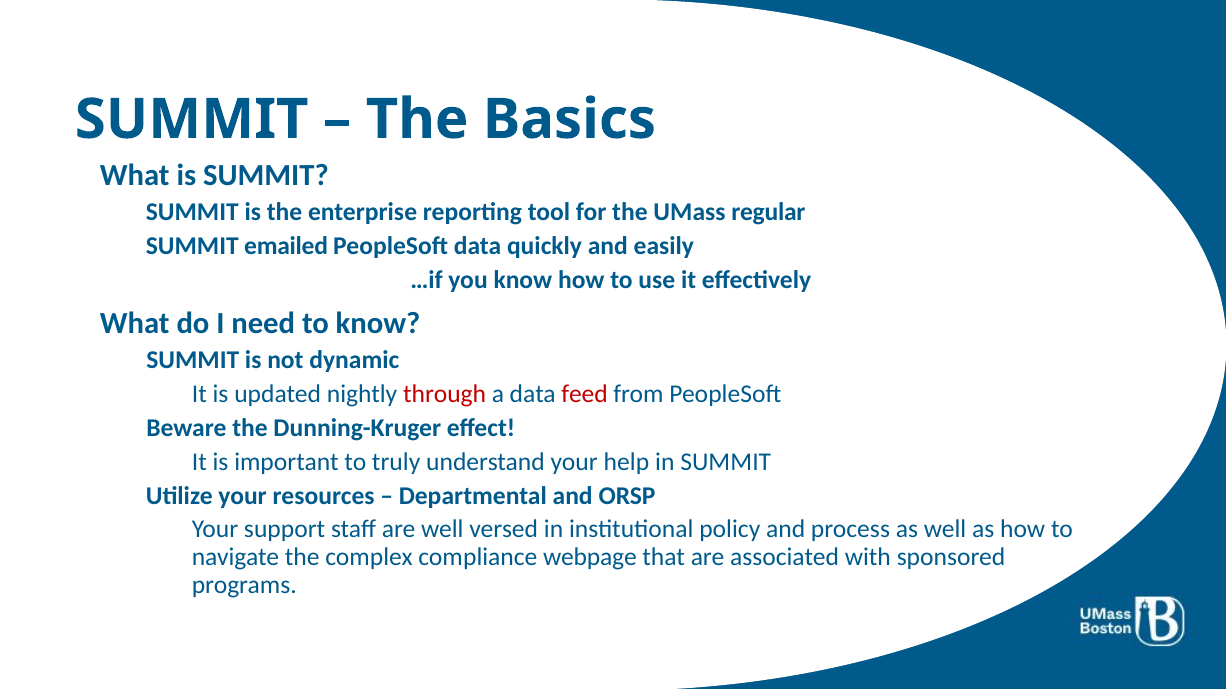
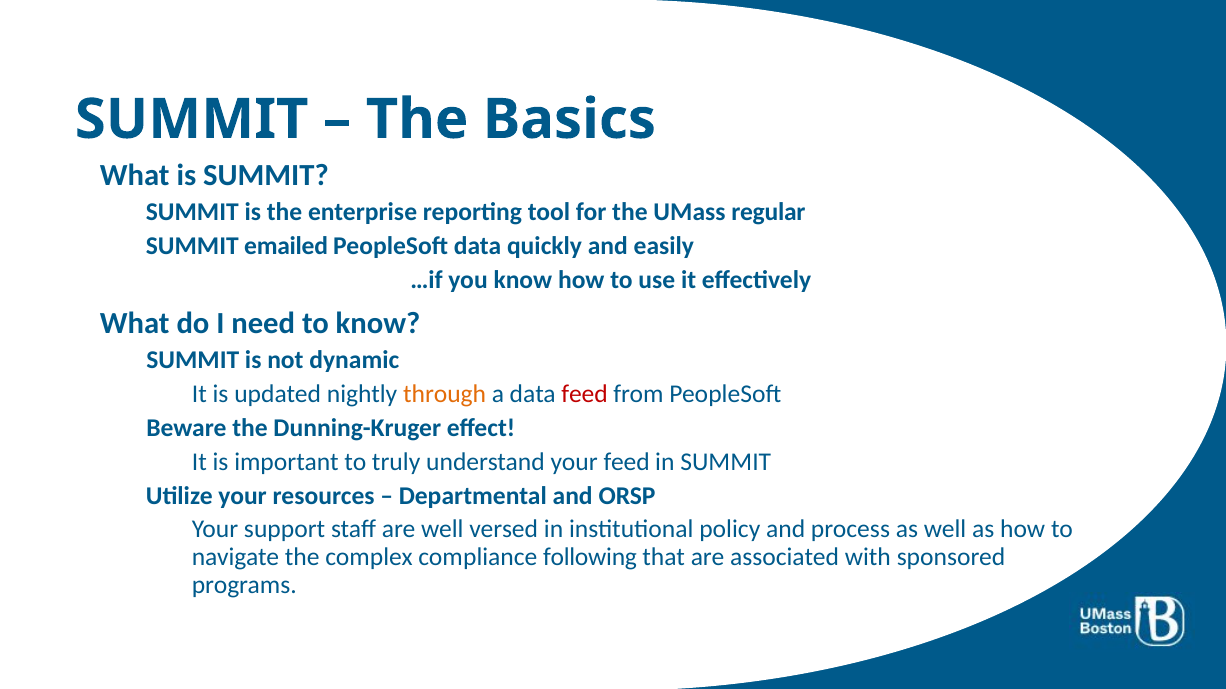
through colour: red -> orange (445, 394)
your help: help -> feed (627, 462)
webpage: webpage -> following (590, 558)
